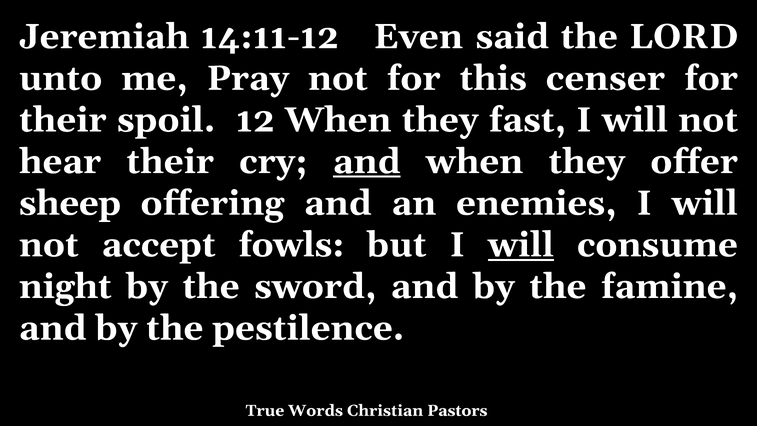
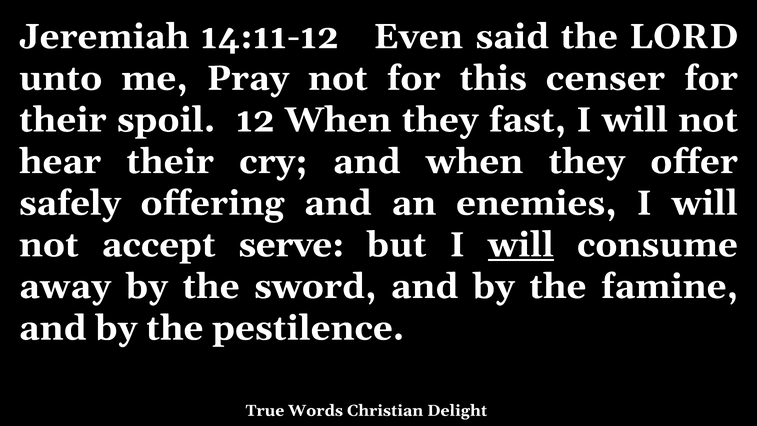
and underline: present -> none (367, 162)
sheep: sheep -> safely (70, 203)
fowls: fowls -> serve (291, 245)
night: night -> away (65, 286)
Pastors: Pastors -> Delight (457, 410)
